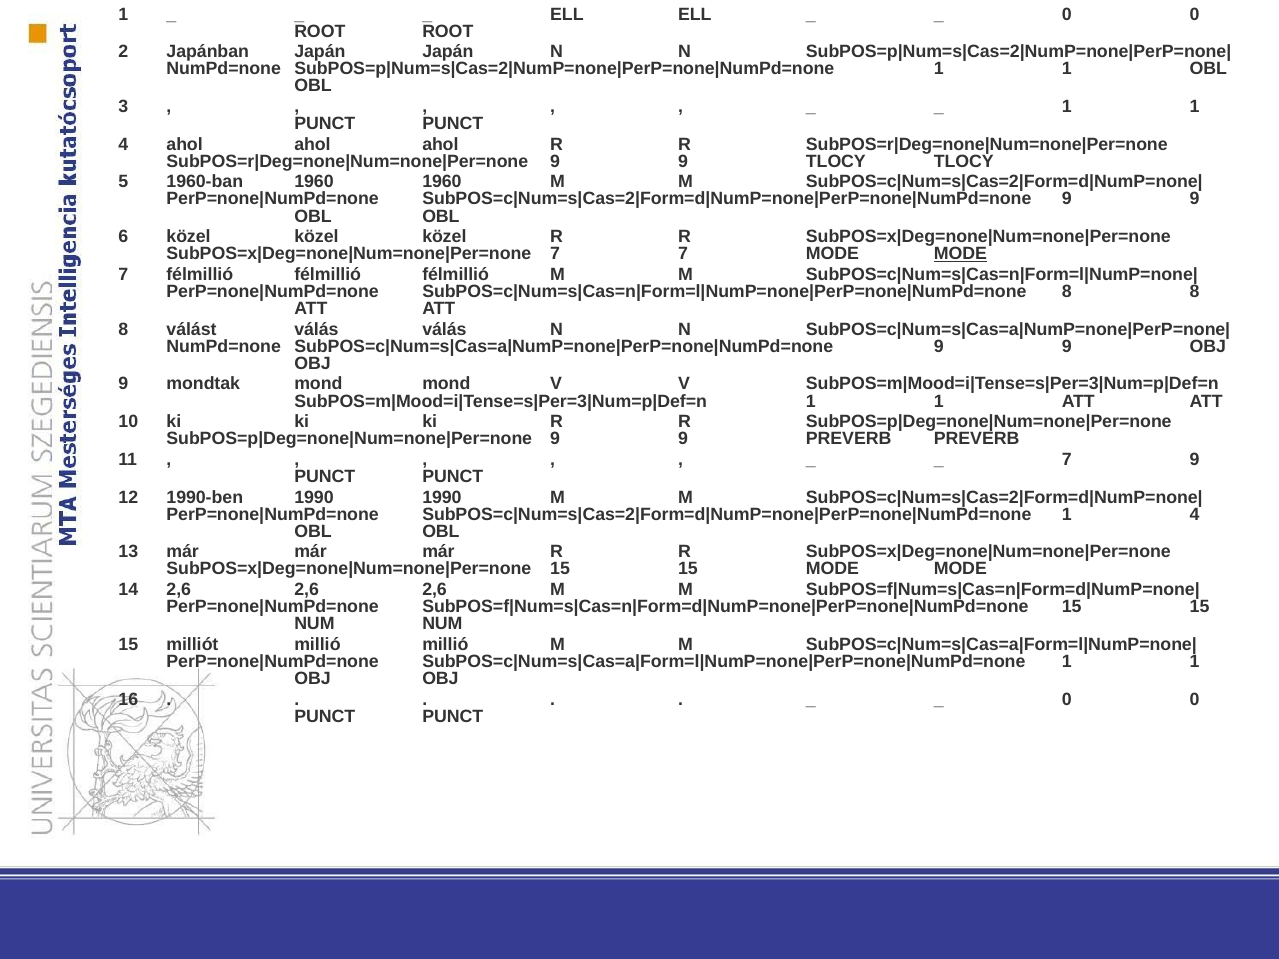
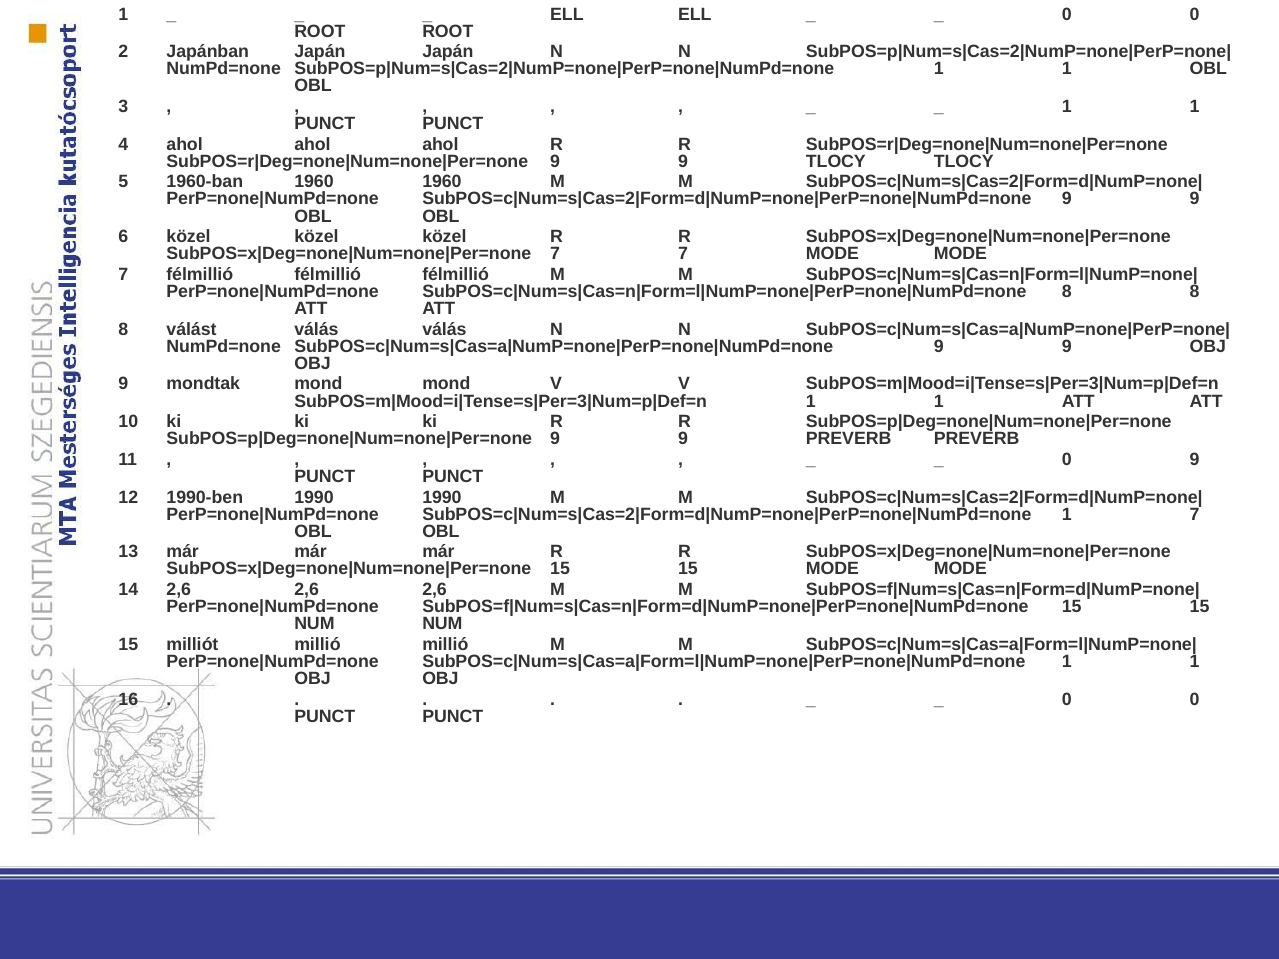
MODE underline: present -> none (960, 254)
7: 7 -> 0 (1067, 460)
1 4: 4 -> 7 (1195, 514)
